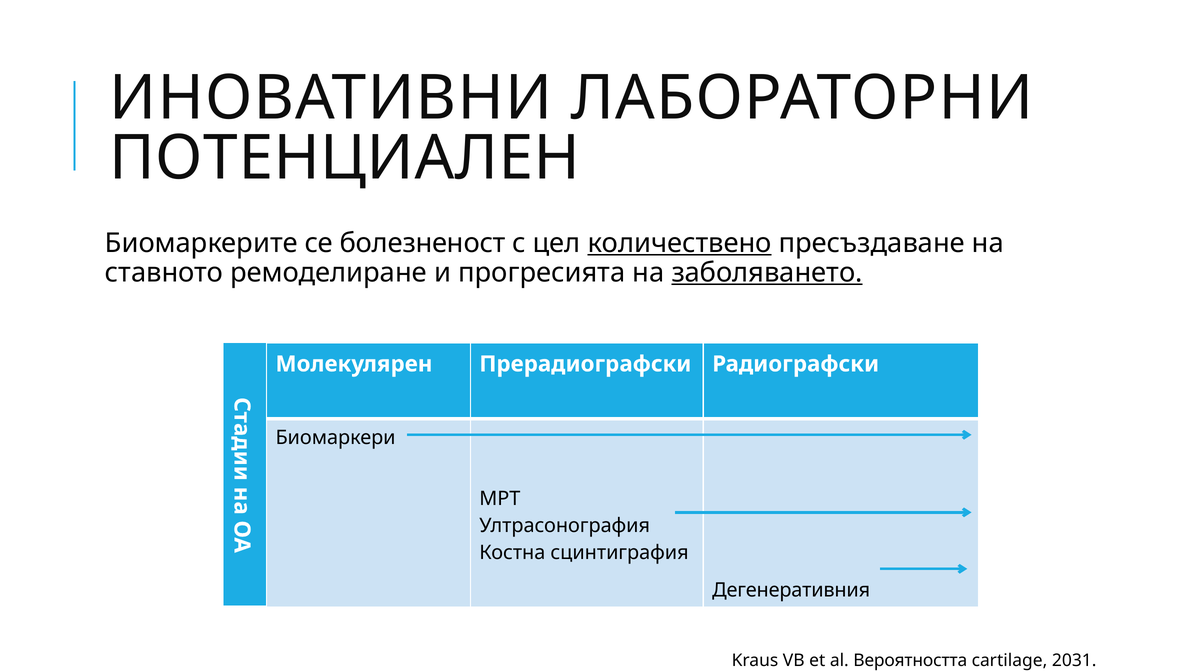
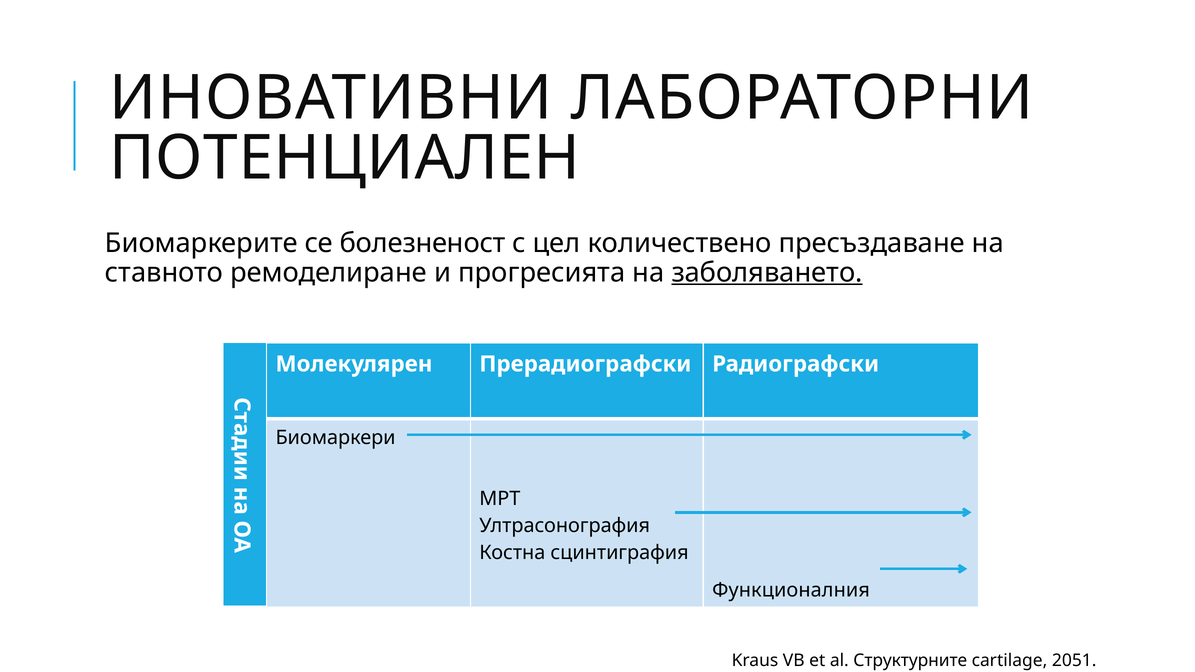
количествено underline: present -> none (680, 243)
Дегенеративния: Дегенеративния -> Функционалния (791, 590)
Вероятността: Вероятността -> Структурните (910, 661)
2031: 2031 -> 2051 (1074, 661)
